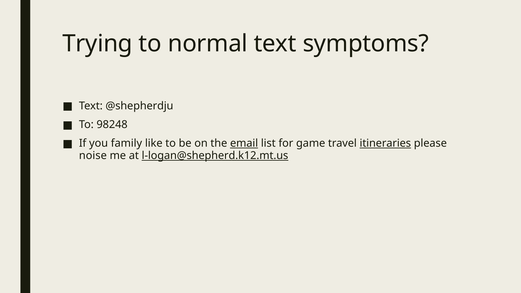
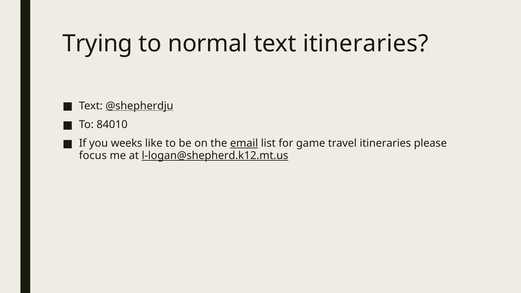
text symptoms: symptoms -> itineraries (366, 44)
@shepherdju underline: none -> present (139, 106)
98248: 98248 -> 84010 (112, 125)
family: family -> weeks (127, 143)
itineraries underline: present -> none (385, 143)
noise: noise -> focus (93, 156)
